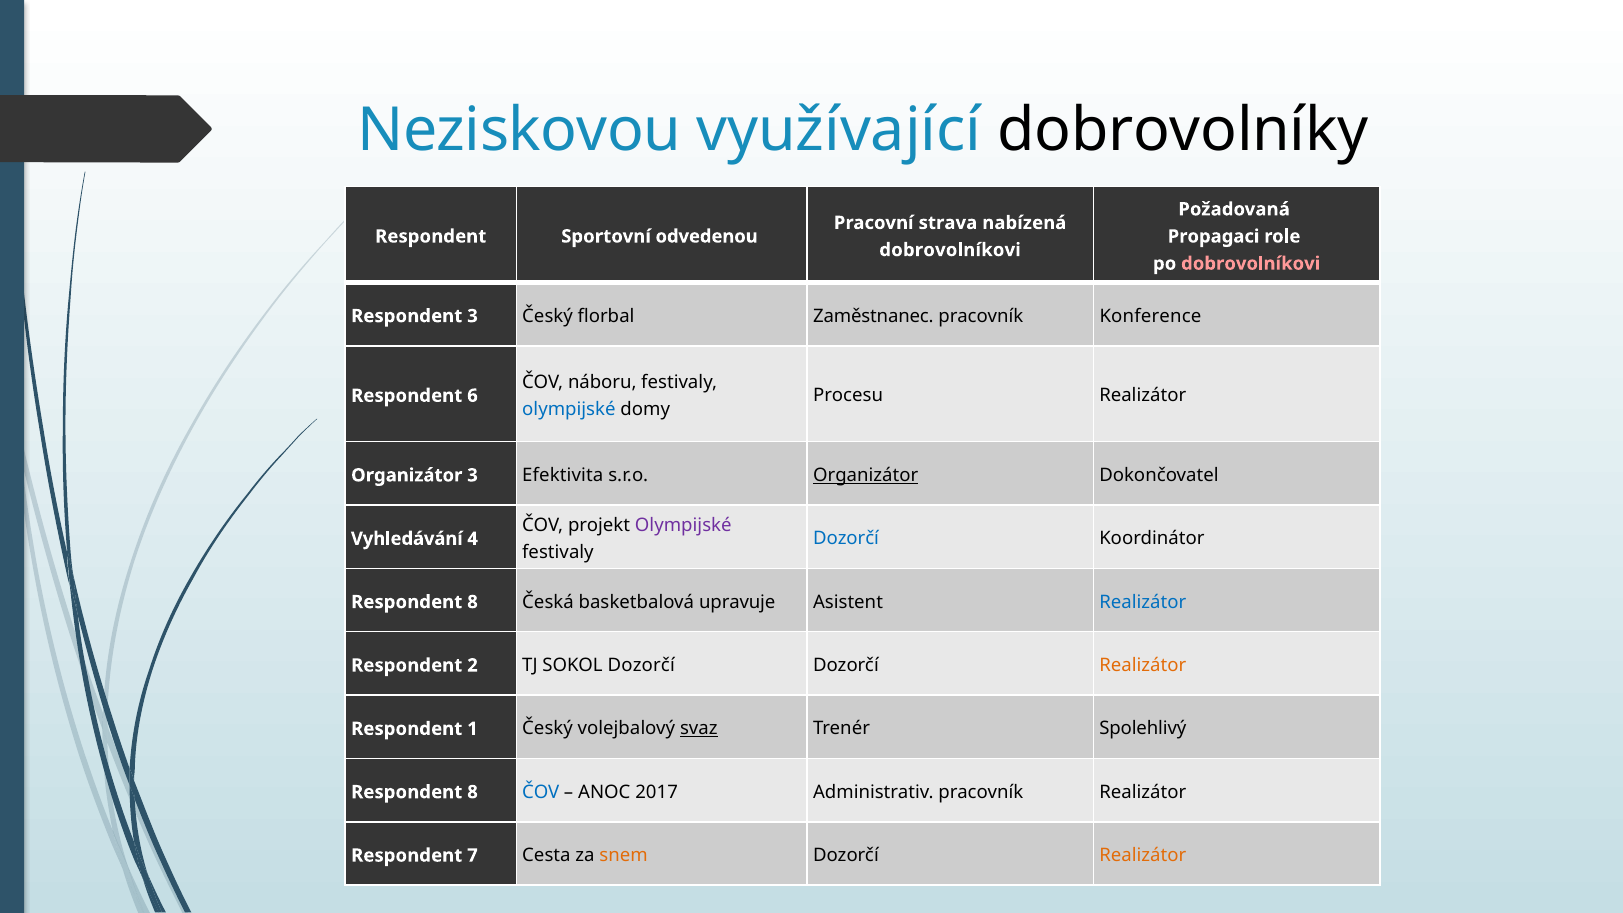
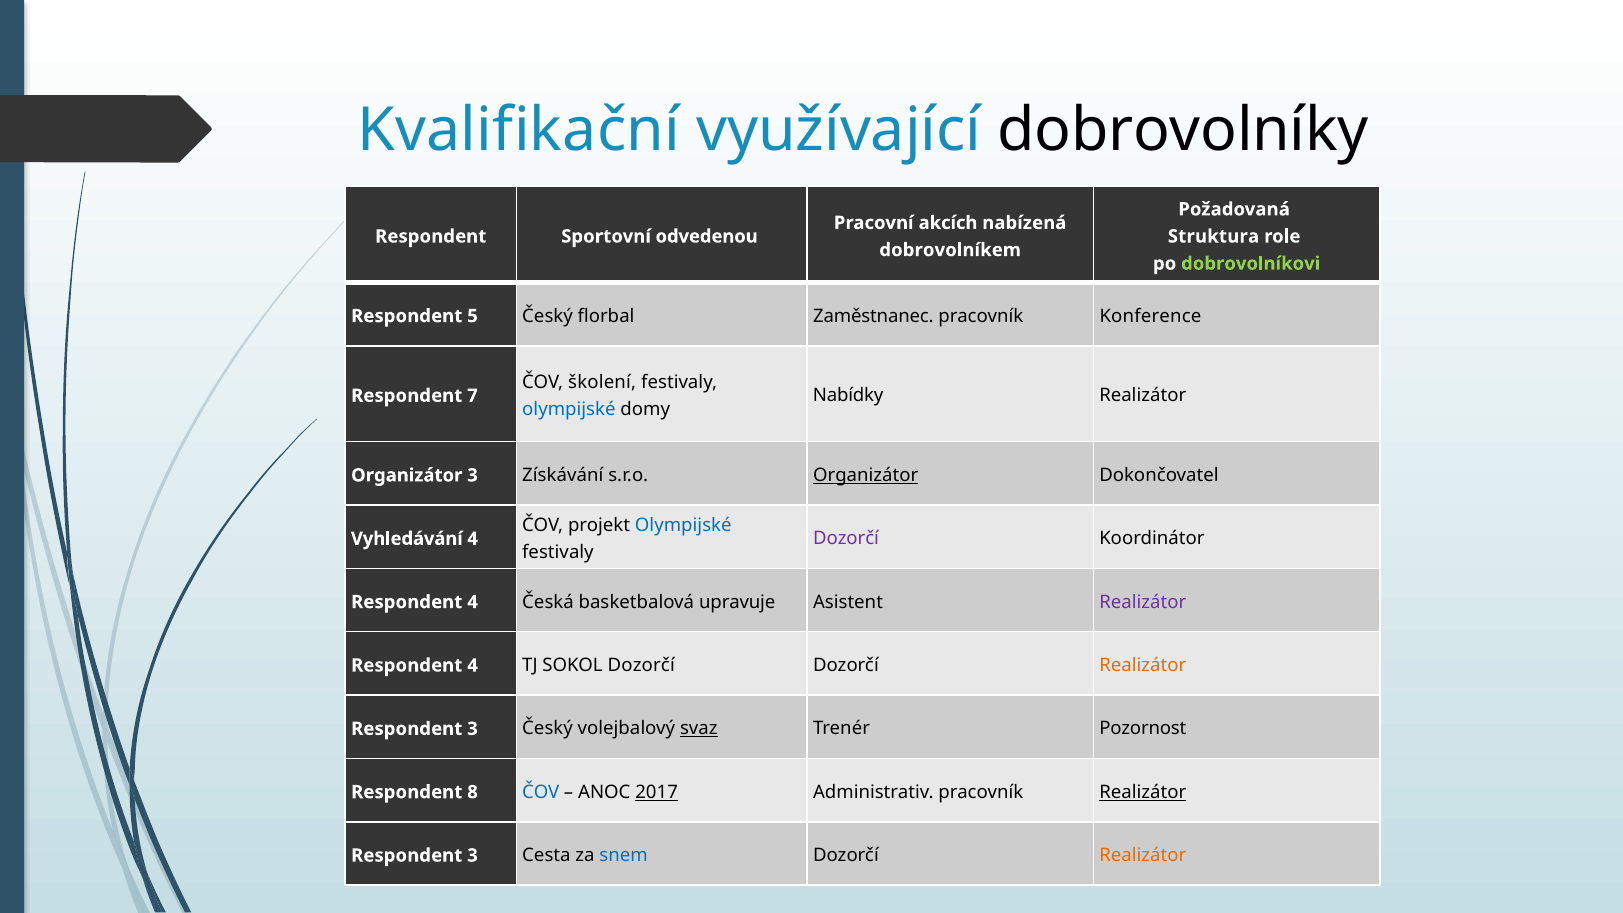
Neziskovou: Neziskovou -> Kvalifikační (519, 130)
strava: strava -> akcích (948, 223)
Propagaci: Propagaci -> Struktura (1213, 236)
dobrovolníkovi: dobrovolníkovi -> dobrovolníkem (950, 250)
dobrovolníkovi colour: pink -> light green (1251, 264)
Respondent 3: 3 -> 5 (473, 316)
náboru: náboru -> školení (602, 382)
Procesu: Procesu -> Nabídky (848, 396)
6: 6 -> 7 (473, 396)
Efektivita: Efektivita -> Získávání (563, 475)
Olympijské colour: purple -> blue (683, 525)
Dozorčí colour: blue -> purple (846, 539)
8: 8 -> 4 (473, 602)
Realizátor colour: blue -> purple (1143, 602)
2: 2 -> 4 (473, 665)
1: 1 -> 3 (473, 729)
Spolehlivý: Spolehlivý -> Pozornost (1143, 729)
2017 underline: none -> present (657, 792)
Realizátor underline: none -> present (1143, 792)
7: 7 -> 3 (473, 855)
snem colour: orange -> blue (624, 855)
